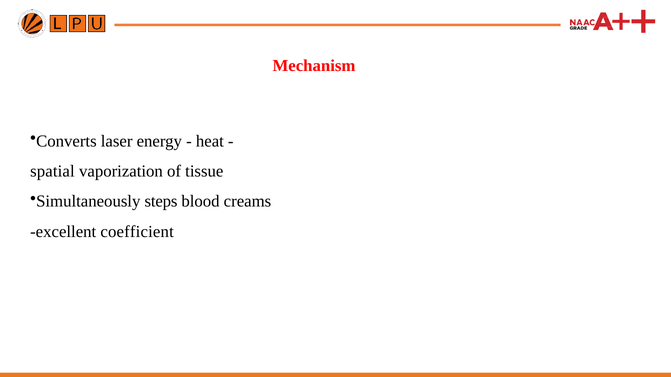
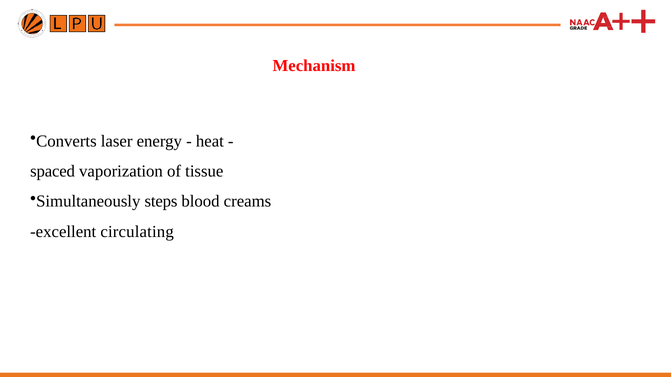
spatial: spatial -> spaced (53, 171)
coefficient: coefficient -> circulating (137, 232)
